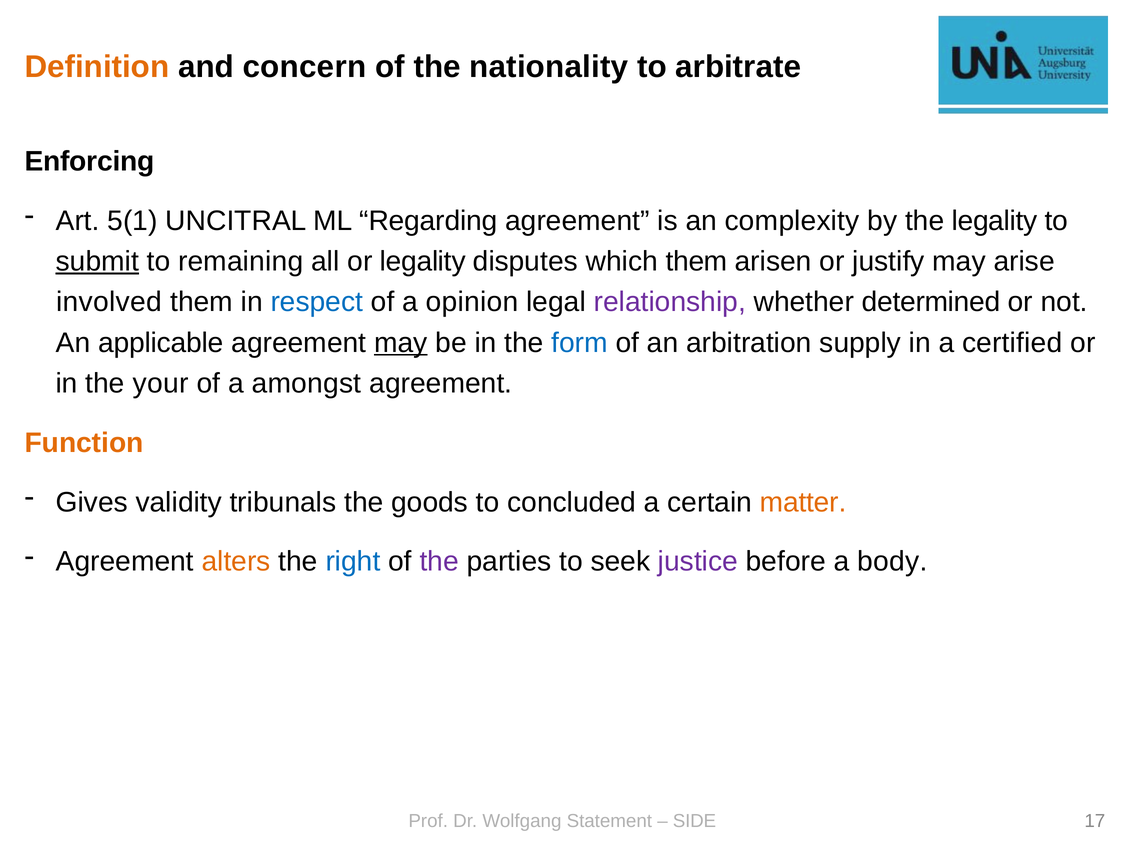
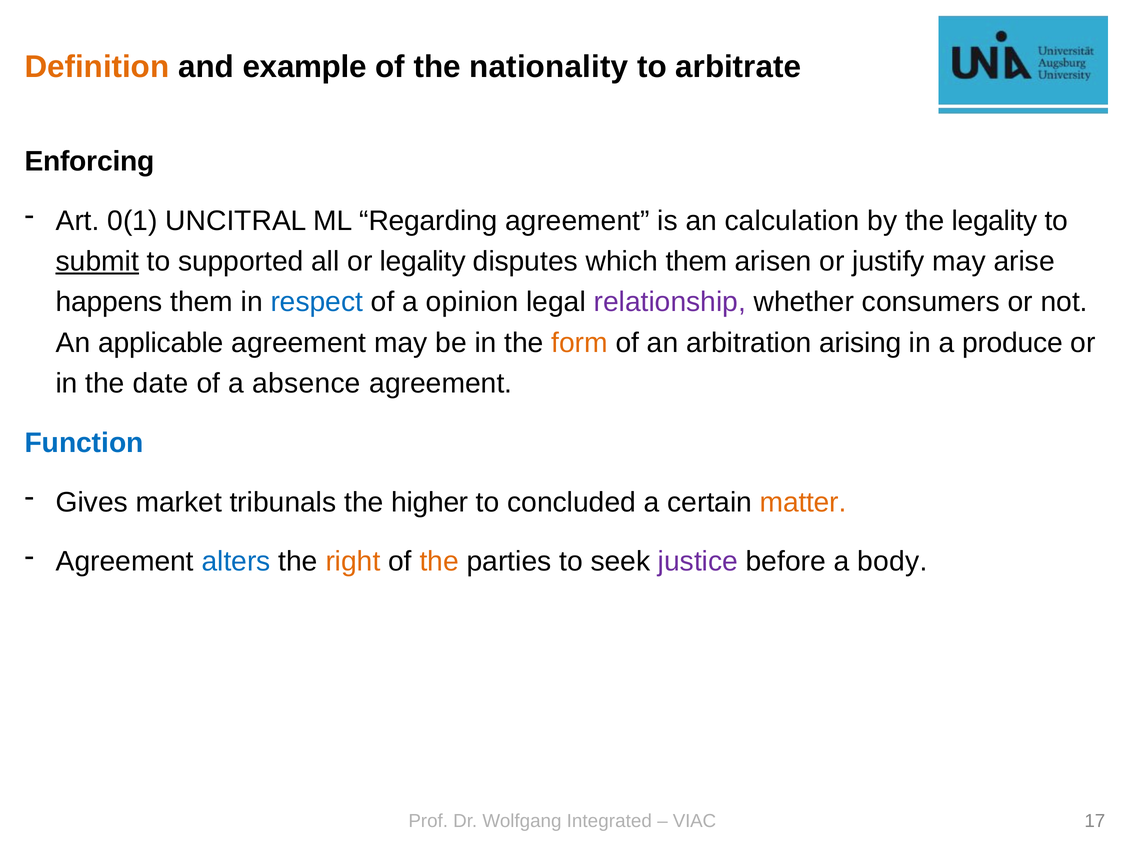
concern: concern -> example (305, 67)
5(1: 5(1 -> 0(1 (133, 221)
complexity: complexity -> calculation (792, 221)
remaining: remaining -> supported (241, 262)
involved: involved -> happens (109, 302)
determined: determined -> consumers (931, 302)
may underline: present -> none (401, 343)
form colour: blue -> orange (580, 343)
supply: supply -> arising (860, 343)
certified: certified -> produce (1013, 343)
your: your -> date (161, 384)
amongst: amongst -> absence (306, 384)
Function colour: orange -> blue (84, 443)
validity: validity -> market (179, 503)
goods: goods -> higher (430, 503)
alters colour: orange -> blue (236, 562)
right colour: blue -> orange (353, 562)
the colour: purple -> orange (439, 562)
Statement: Statement -> Integrated (609, 821)
SIDE: SIDE -> VIAC (694, 821)
